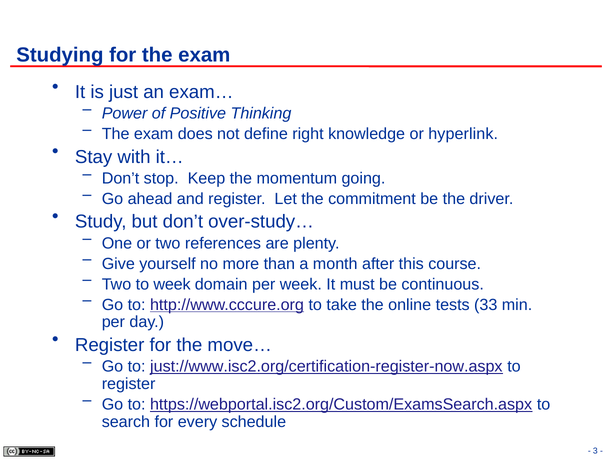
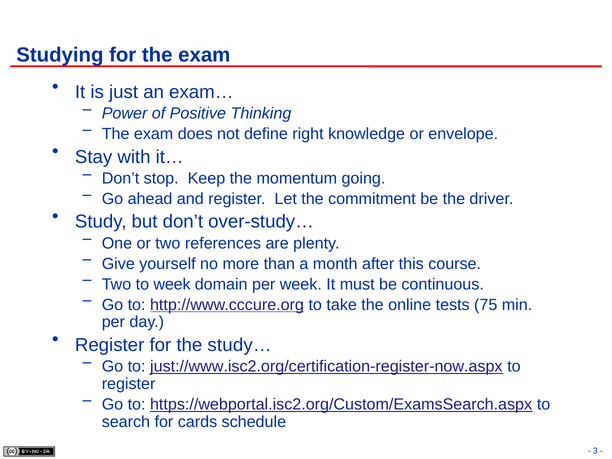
hyperlink: hyperlink -> envelope (463, 134)
33: 33 -> 75 (486, 305)
move…: move… -> study… (240, 345)
every: every -> cards (197, 422)
